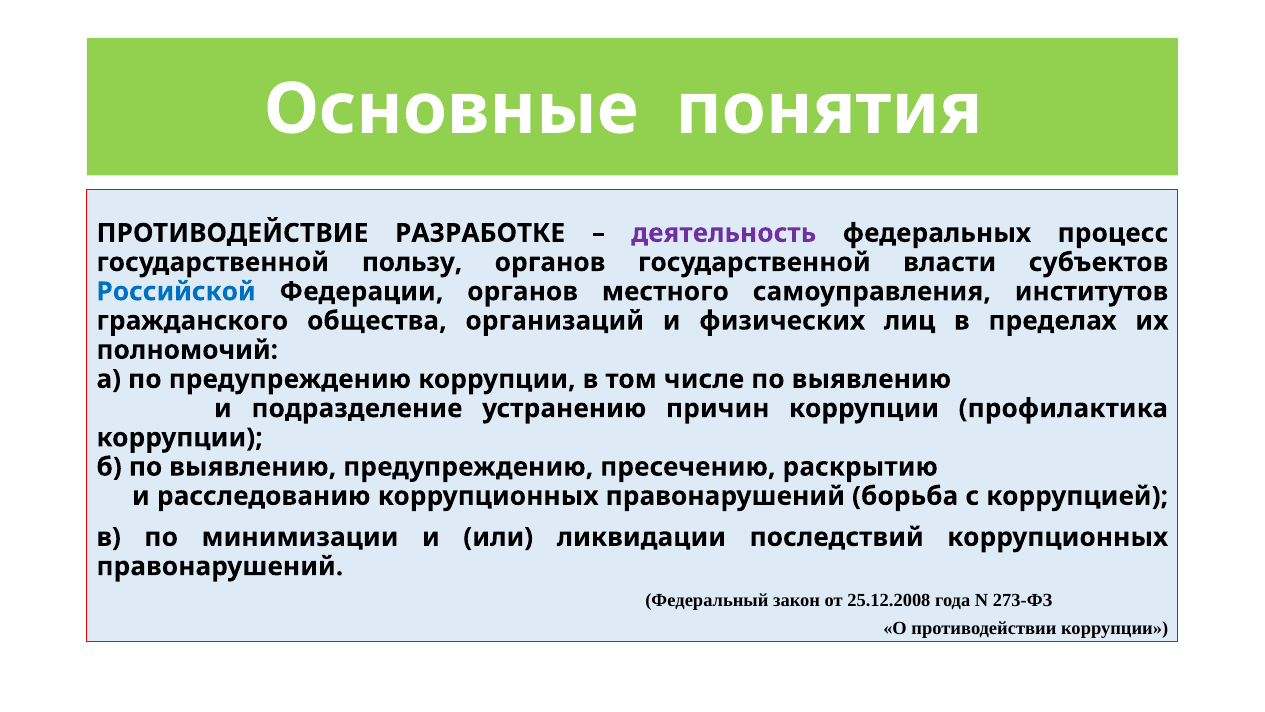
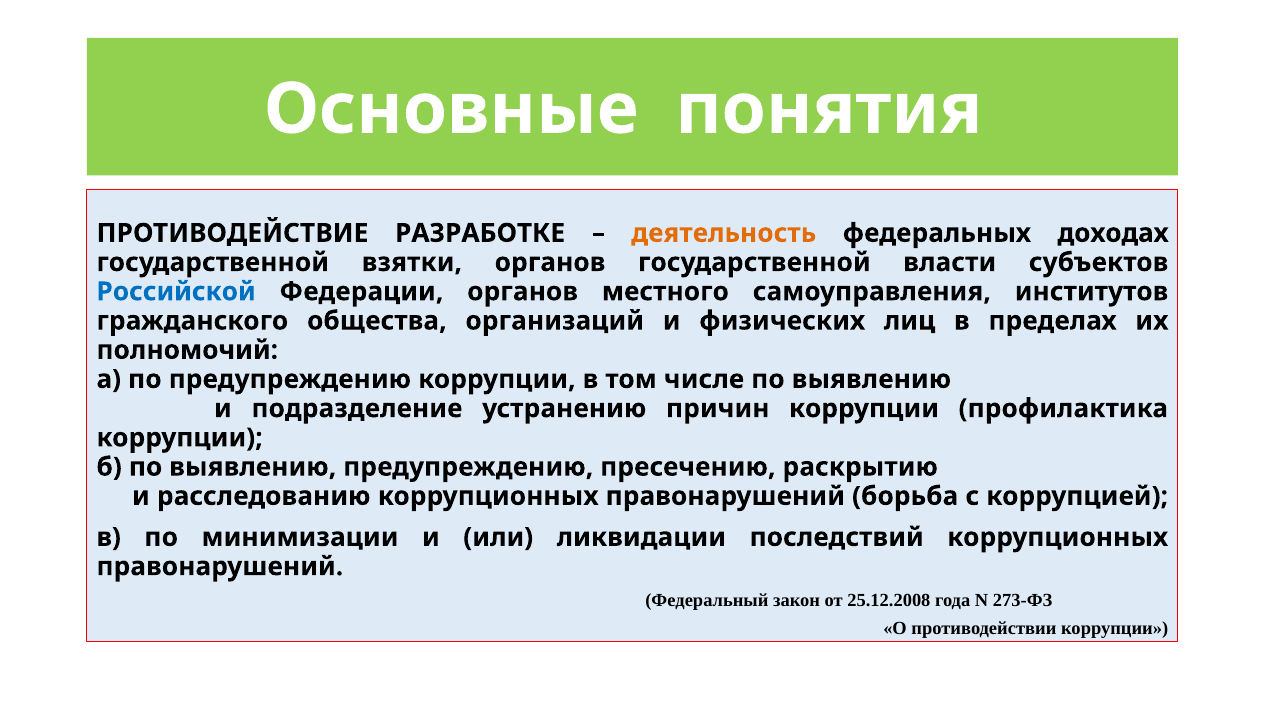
деятельность colour: purple -> orange (724, 233)
процесс: процесс -> доходах (1113, 233)
пользу: пользу -> взятки (412, 262)
